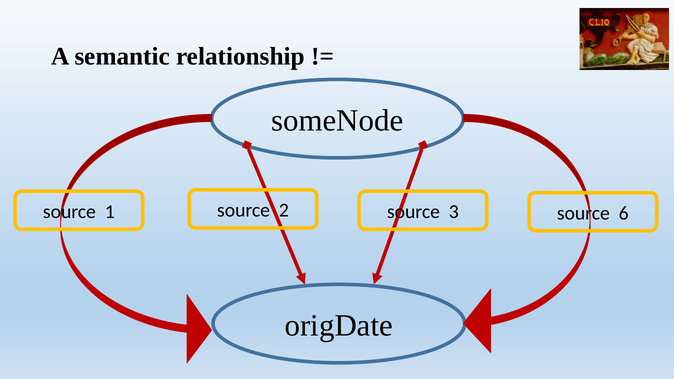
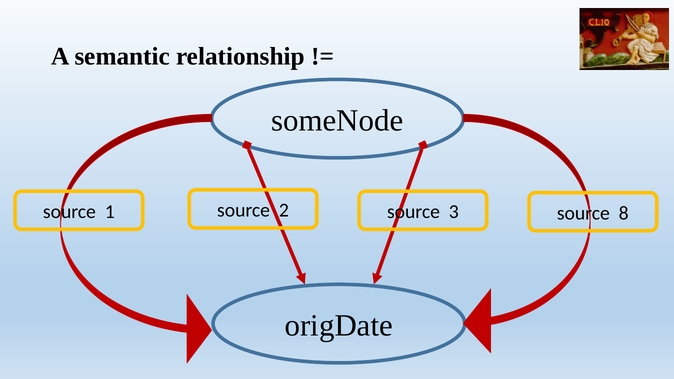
6: 6 -> 8 (624, 213)
